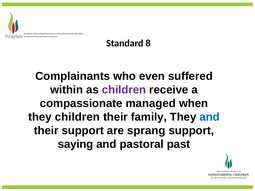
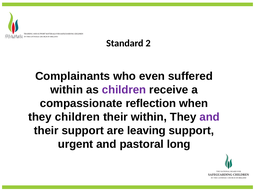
8: 8 -> 2 (148, 43)
managed: managed -> reflection (151, 104)
their family: family -> within (149, 117)
and colour: blue -> purple (210, 117)
sprang: sprang -> leaving (146, 131)
saying: saying -> urgent (76, 144)
past: past -> long (179, 144)
